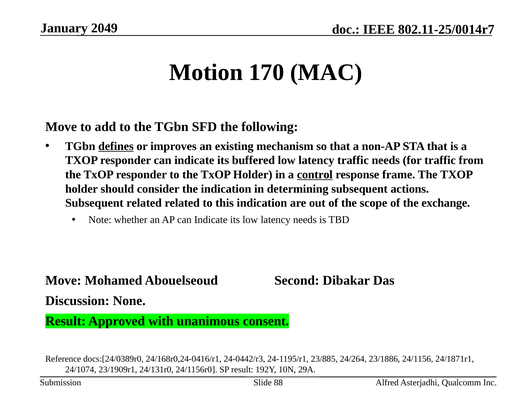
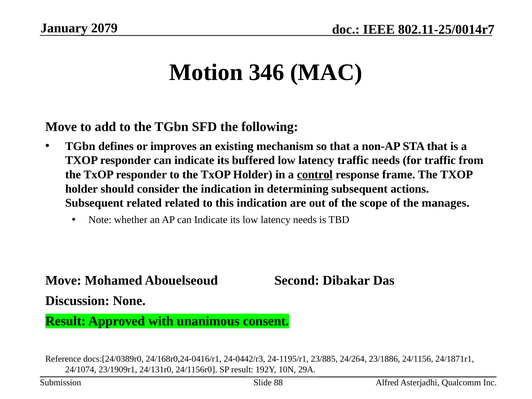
2049: 2049 -> 2079 (104, 28)
170: 170 -> 346 (266, 73)
defines underline: present -> none (116, 146)
exchange: exchange -> manages (446, 203)
